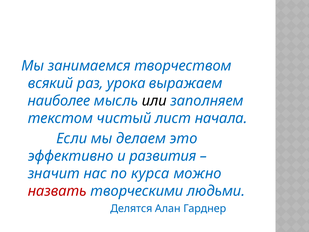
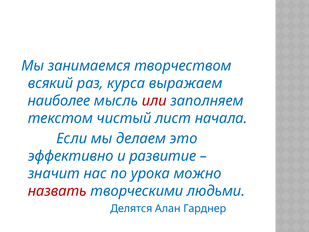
урока: урока -> курса (126, 83)
или colour: black -> red (154, 101)
развития: развития -> развитие (163, 156)
курса: курса -> урока (150, 173)
